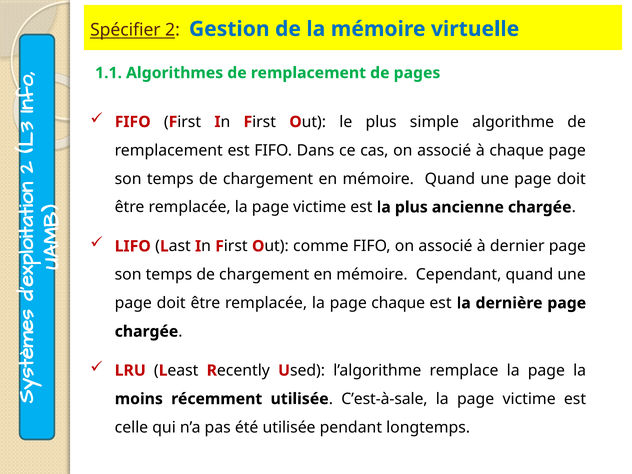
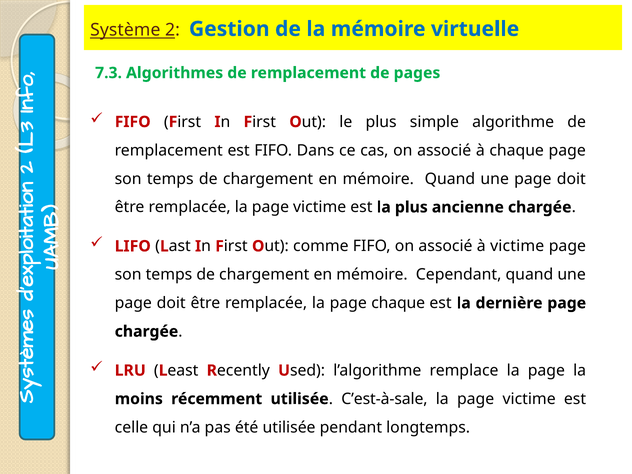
Spécifier: Spécifier -> Système (125, 30)
1.1: 1.1 -> 7.3 (109, 73)
à dernier: dernier -> victime (517, 246)
